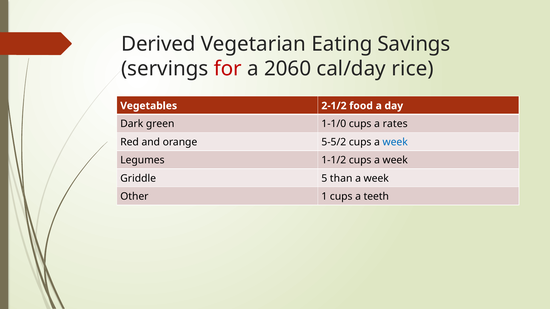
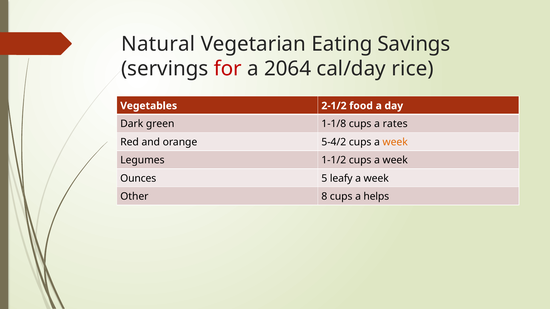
Derived: Derived -> Natural (158, 44)
2060: 2060 -> 2064 (288, 69)
1-1/0: 1-1/0 -> 1-1/8 (334, 124)
5-5/2: 5-5/2 -> 5-4/2 (334, 142)
week colour: blue -> orange (395, 142)
Griddle: Griddle -> Ounces (138, 179)
than: than -> leafy (341, 179)
1: 1 -> 8 (324, 197)
teeth: teeth -> helps (376, 197)
